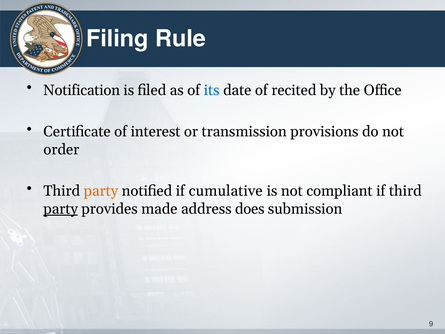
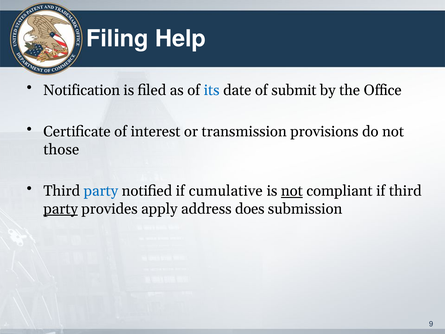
Rule: Rule -> Help (181, 39)
recited: recited -> submit (294, 90)
order: order -> those (61, 149)
party colour: orange -> blue (101, 191)
not underline: none -> present (292, 191)
made: made -> apply (159, 209)
